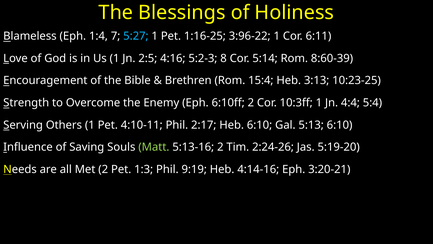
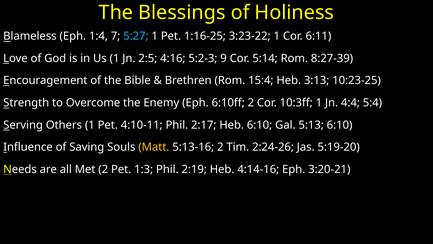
3:96-22: 3:96-22 -> 3:23-22 (250, 36)
8: 8 -> 9 (224, 58)
8:60-39: 8:60-39 -> 8:27-39 (332, 58)
Matt colour: light green -> yellow (154, 147)
9:19: 9:19 -> 2:19 (194, 169)
